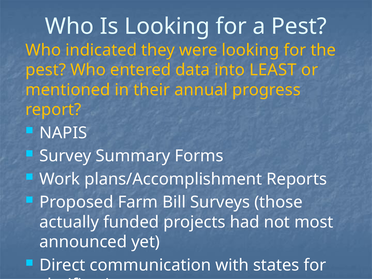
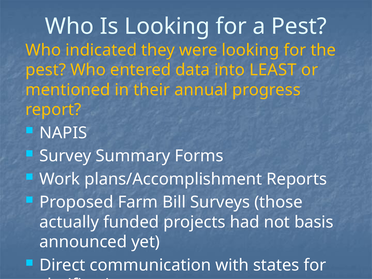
most: most -> basis (314, 222)
